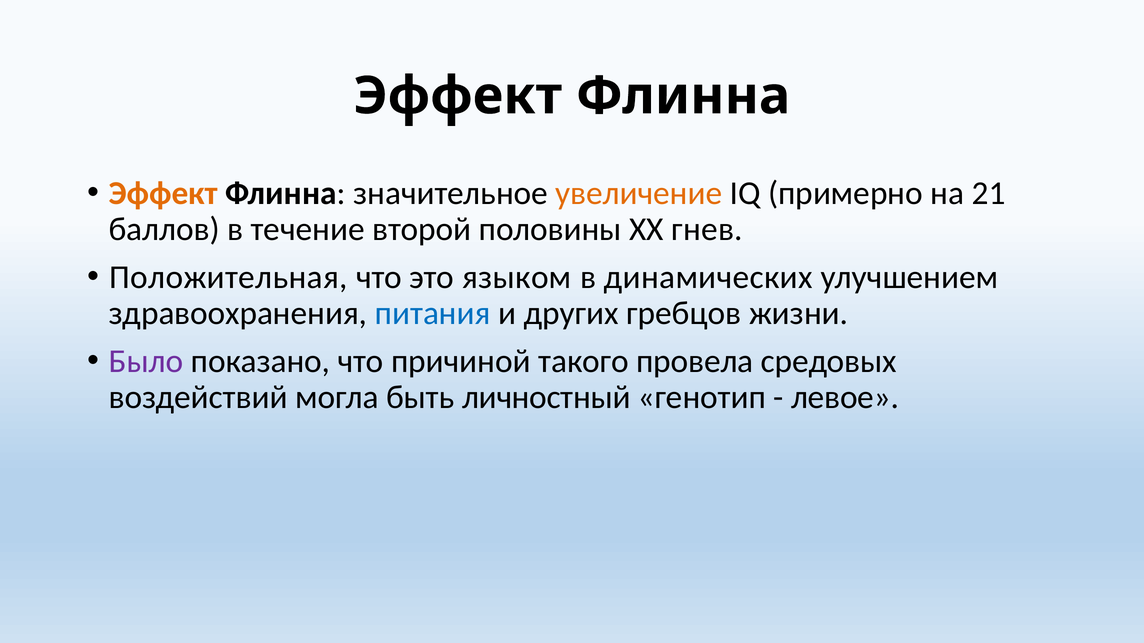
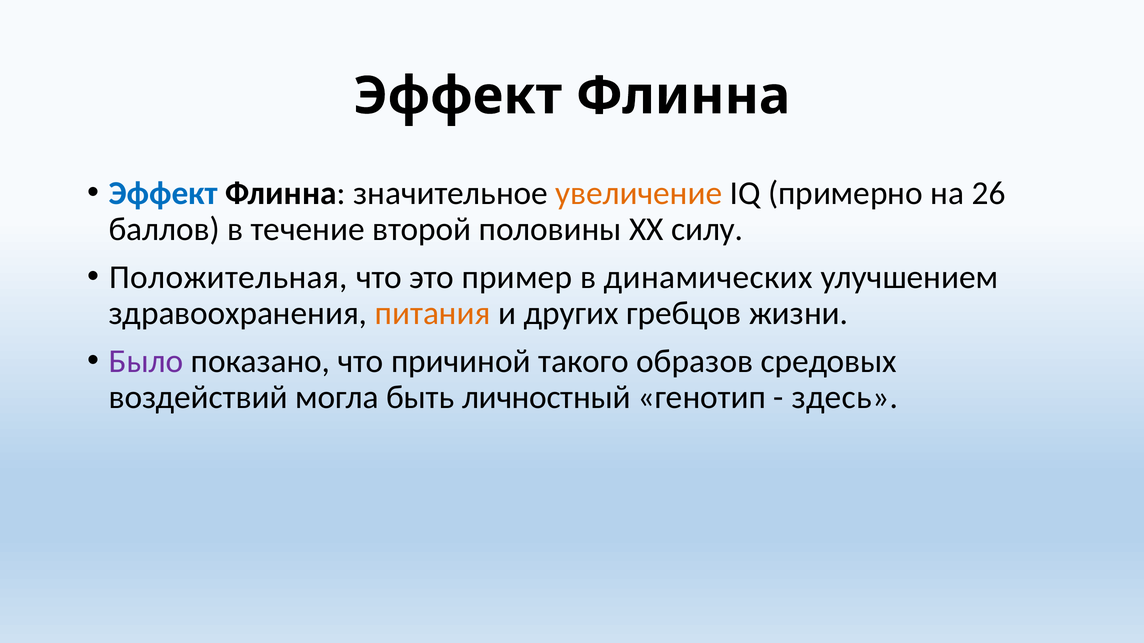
Эффект colour: orange -> blue (163, 193)
21: 21 -> 26 (989, 193)
гнев: гнев -> силу (707, 229)
языком: языком -> пример (517, 277)
питания colour: blue -> orange (433, 313)
провела: провела -> образов (695, 361)
левое: левое -> здесь (845, 397)
